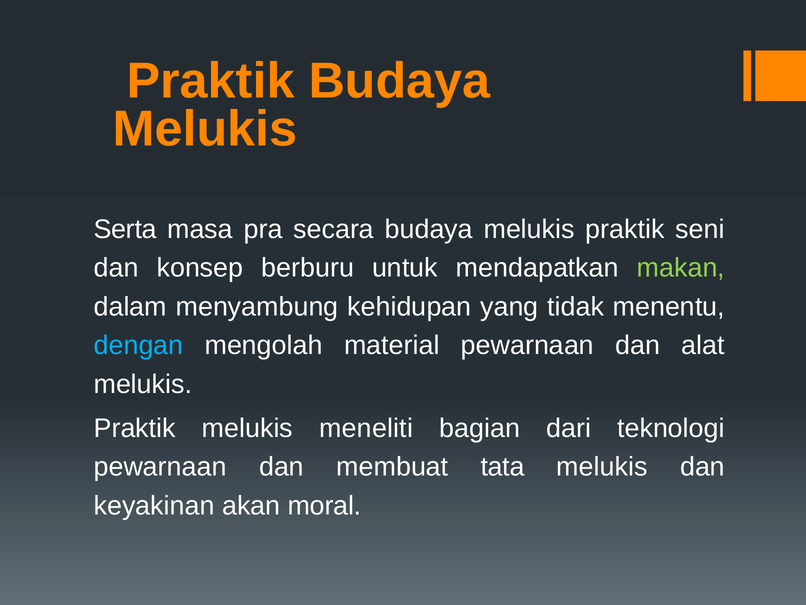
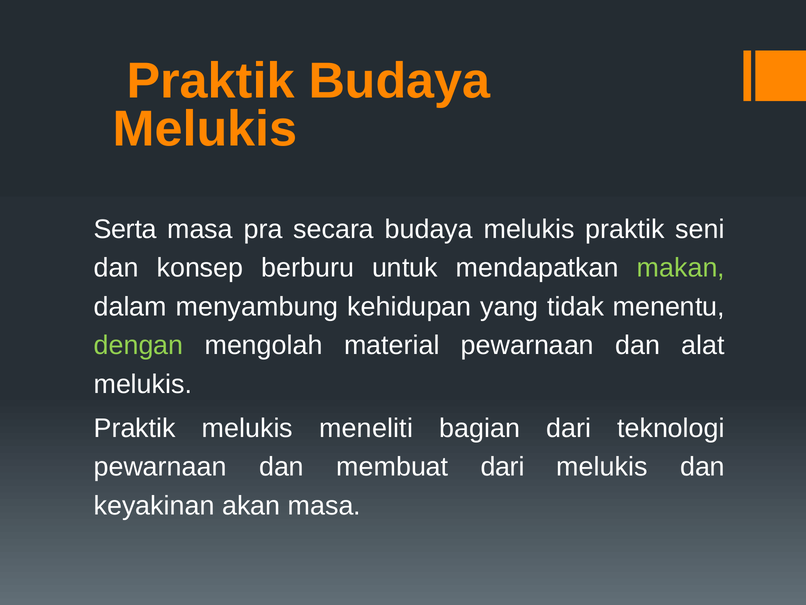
dengan colour: light blue -> light green (139, 345)
membuat tata: tata -> dari (503, 467)
akan moral: moral -> masa (324, 505)
